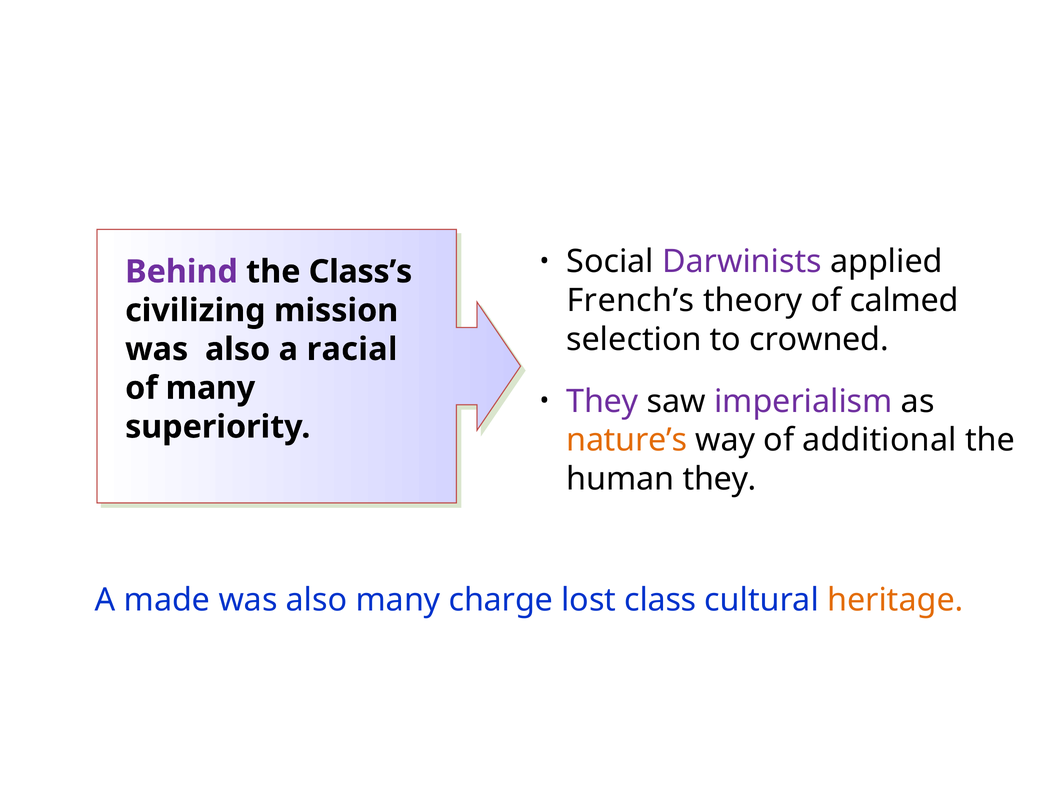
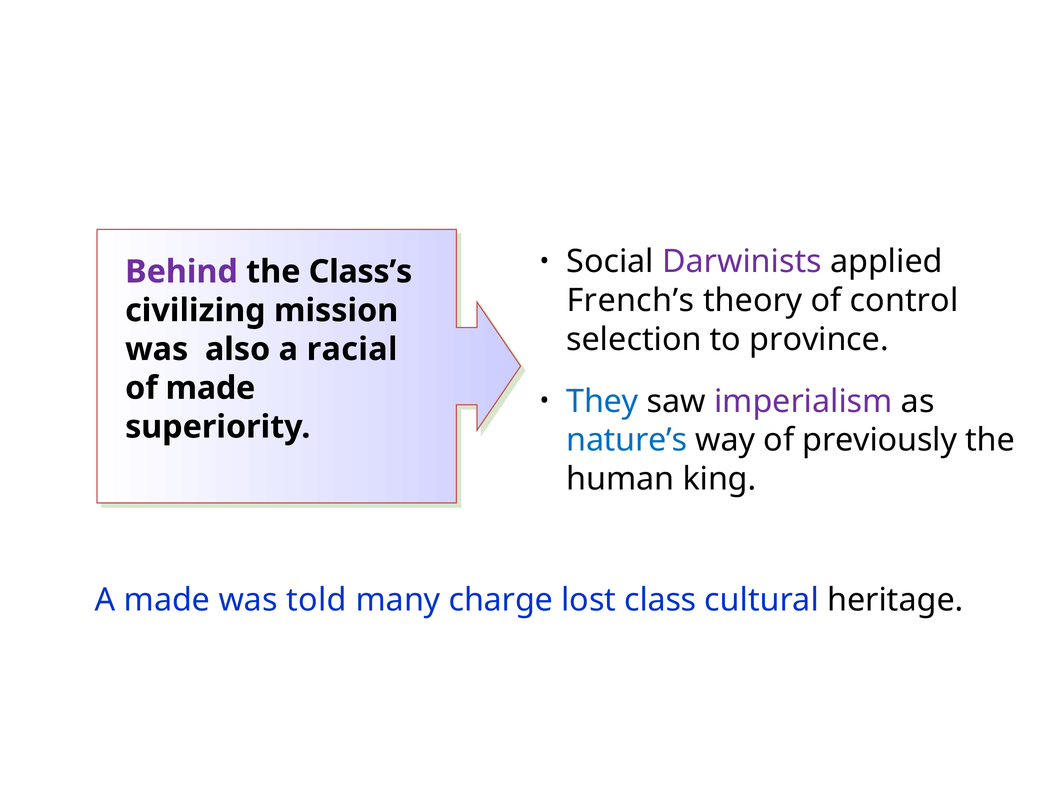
calmed: calmed -> control (904, 301)
crowned: crowned -> province (819, 339)
of many: many -> made (210, 388)
They colour: purple -> blue (602, 402)
nature’s colour: orange -> blue (627, 440)
additional: additional -> previously (880, 440)
human they: they -> king (720, 479)
also: also -> told (316, 601)
heritage colour: orange -> black (895, 601)
